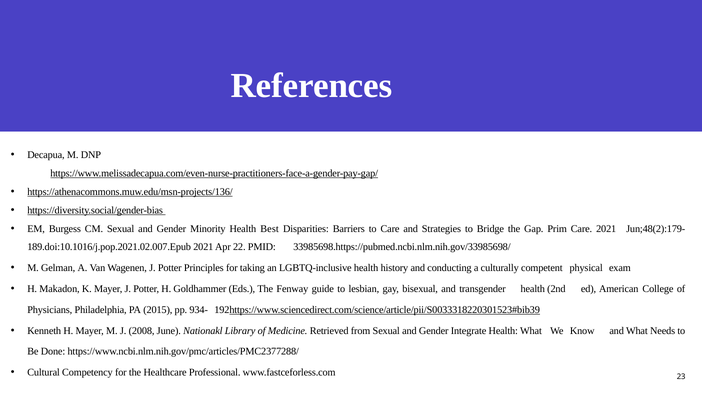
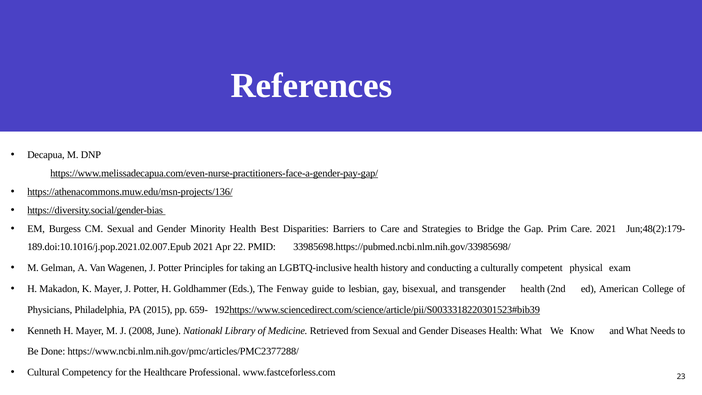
934-: 934- -> 659- (199, 310)
Integrate: Integrate -> Diseases (469, 331)
